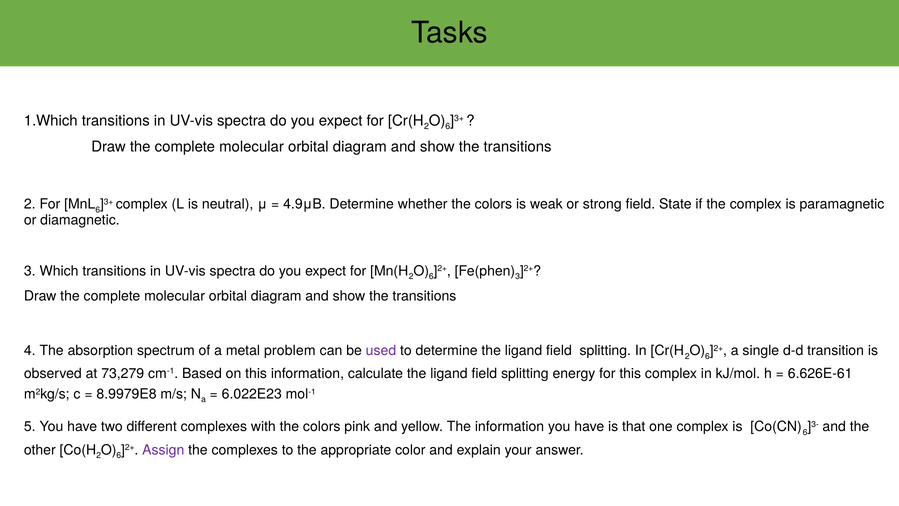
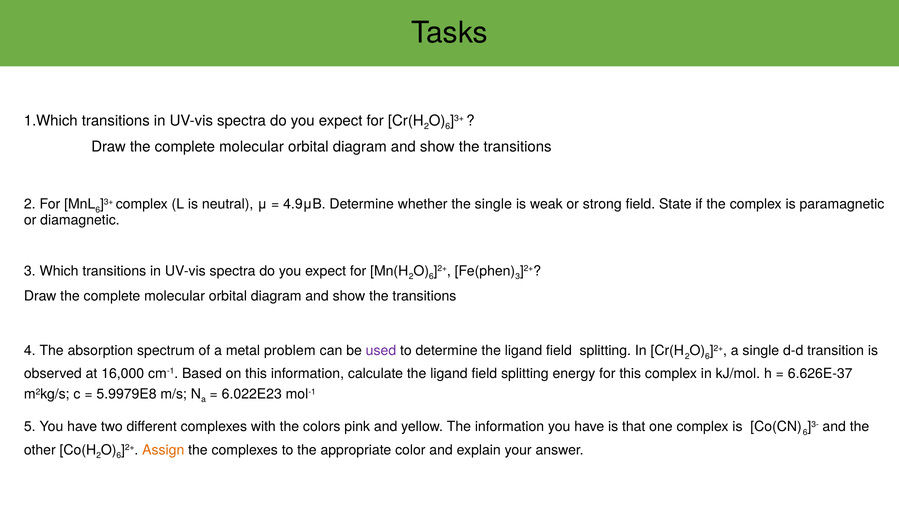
whether the colors: colors -> single (493, 204)
73,279: 73,279 -> 16,000 (123, 373)
6.626E-61: 6.626E-61 -> 6.626E-37 (820, 373)
8.9979E8: 8.9979E8 -> 5.9979E8 (127, 394)
Assign colour: purple -> orange (163, 450)
